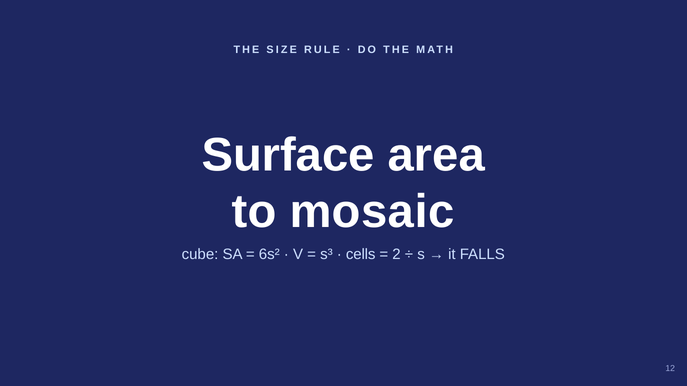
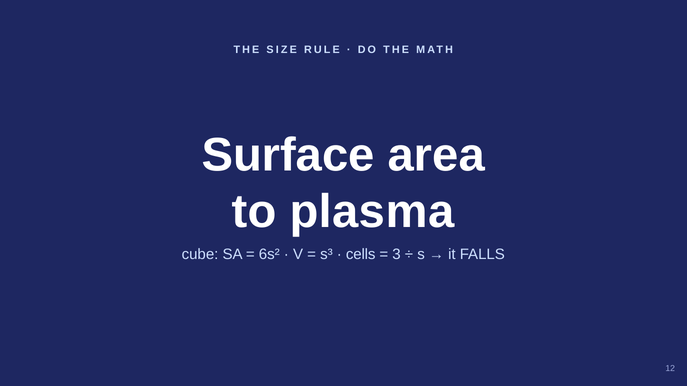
mosaic: mosaic -> plasma (372, 212)
2: 2 -> 3 (396, 255)
